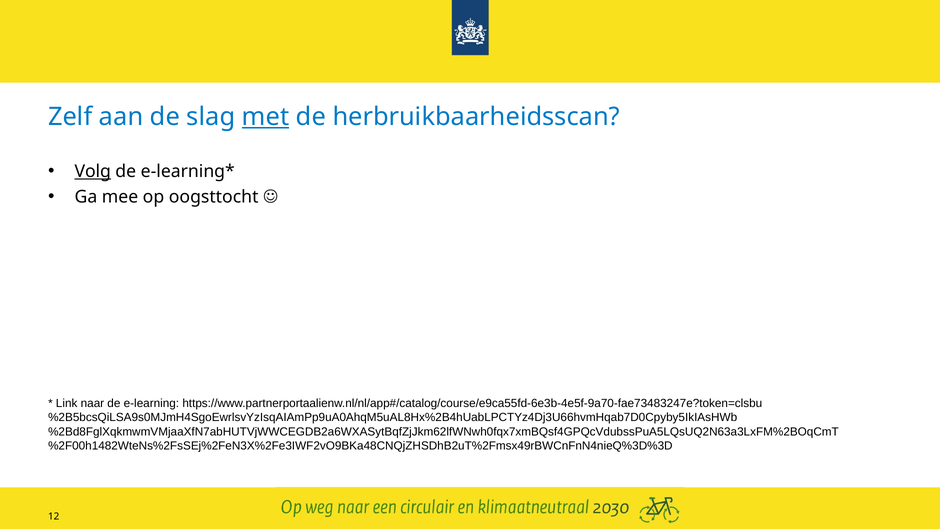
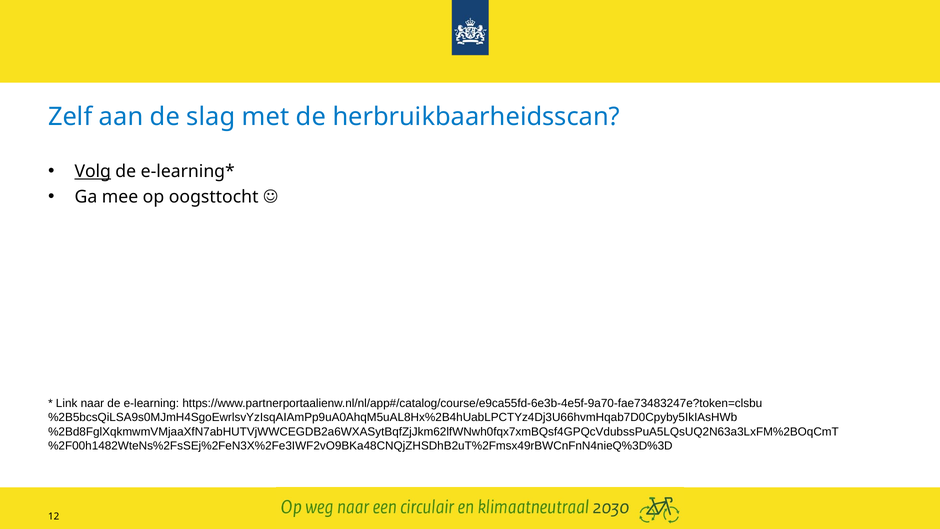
met underline: present -> none (266, 117)
